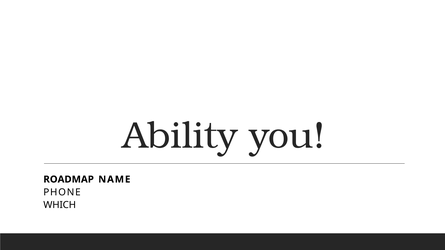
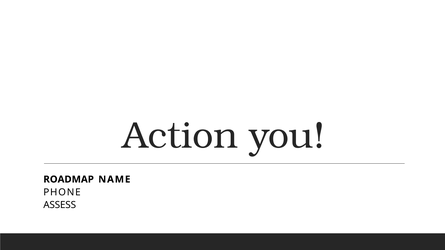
Ability: Ability -> Action (180, 136)
WHICH: WHICH -> ASSESS (60, 205)
